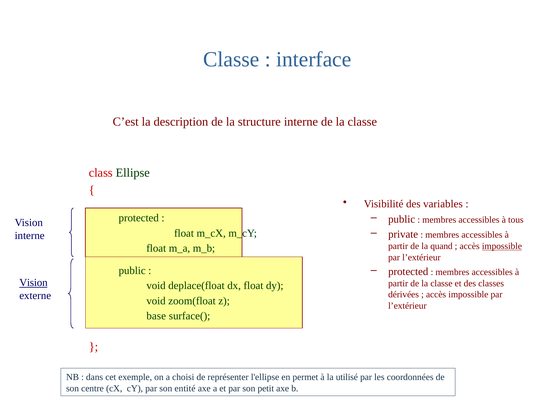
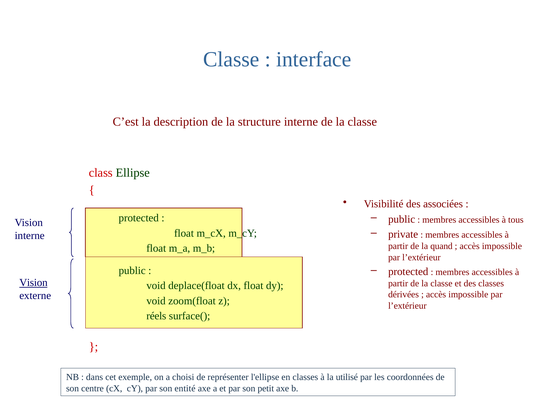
variables: variables -> associées (443, 204)
impossible underline: present -> none (502, 246)
base: base -> réels (156, 316)
en permet: permet -> classes (305, 377)
